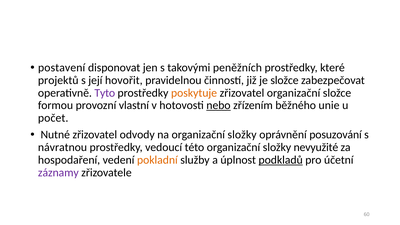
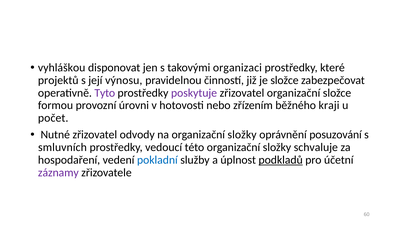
postavení: postavení -> vyhláškou (62, 68)
peněžních: peněžních -> organizaci (237, 68)
hovořit: hovořit -> výnosu (124, 80)
poskytuje colour: orange -> purple (194, 93)
vlastní: vlastní -> úrovni (134, 105)
nebo underline: present -> none (218, 105)
unie: unie -> kraji (329, 105)
návratnou: návratnou -> smluvních (62, 147)
nevyužité: nevyužité -> schvaluje (316, 147)
pokladní colour: orange -> blue (157, 160)
